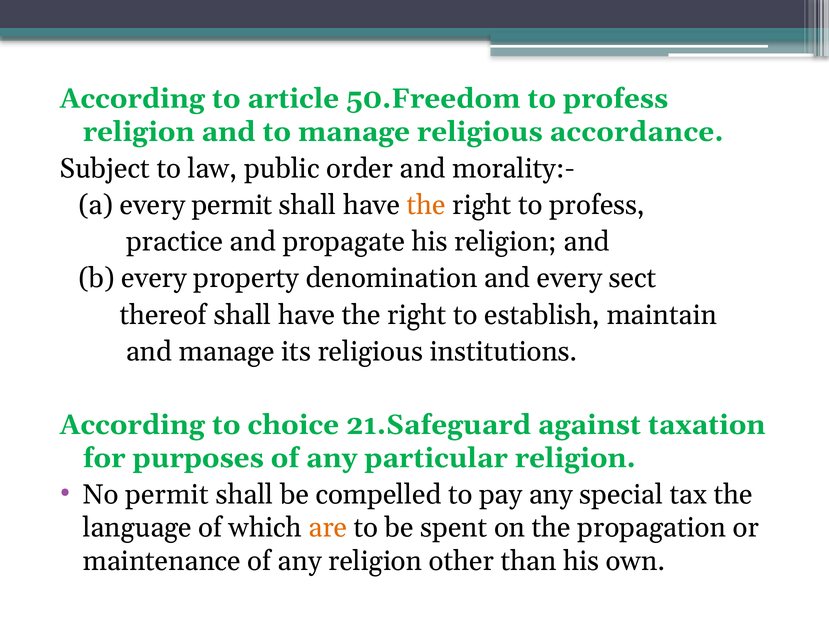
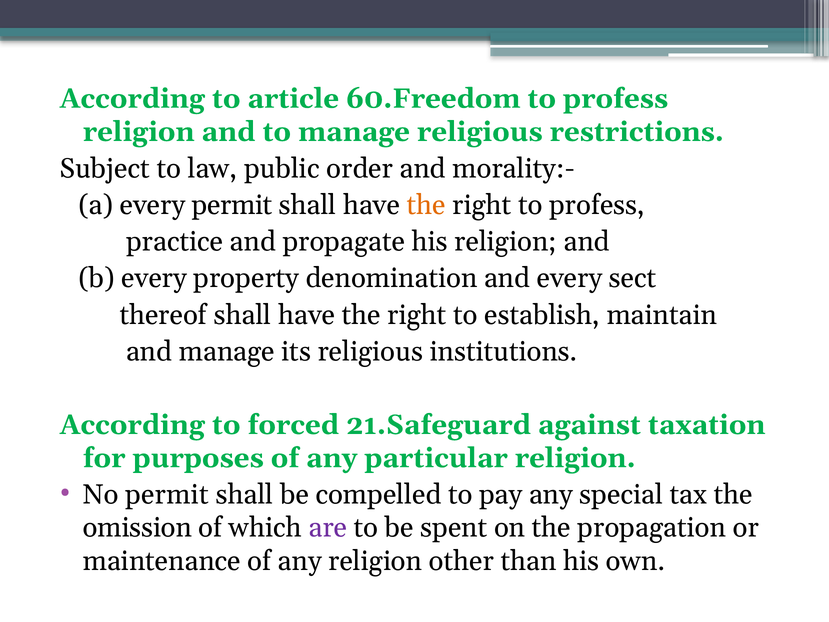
50.Freedom: 50.Freedom -> 60.Freedom (433, 99)
accordance: accordance -> restrictions (637, 132)
choice: choice -> forced (293, 425)
language: language -> omission (137, 528)
are colour: orange -> purple (328, 528)
